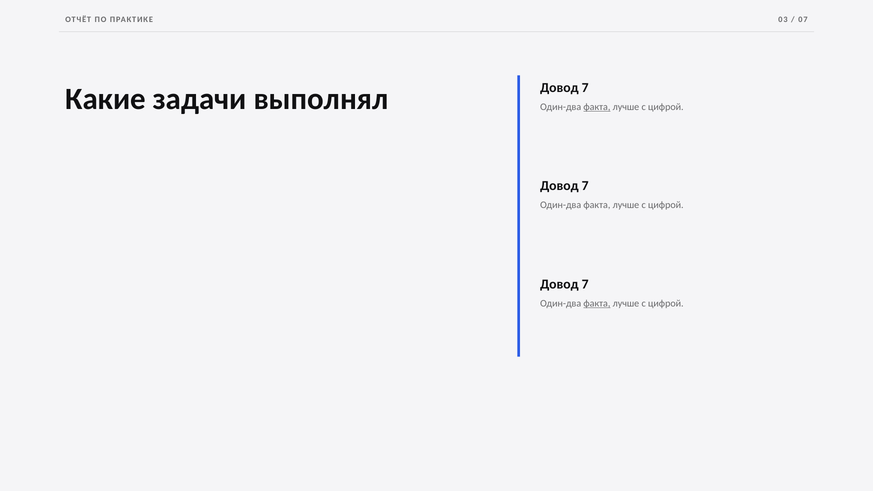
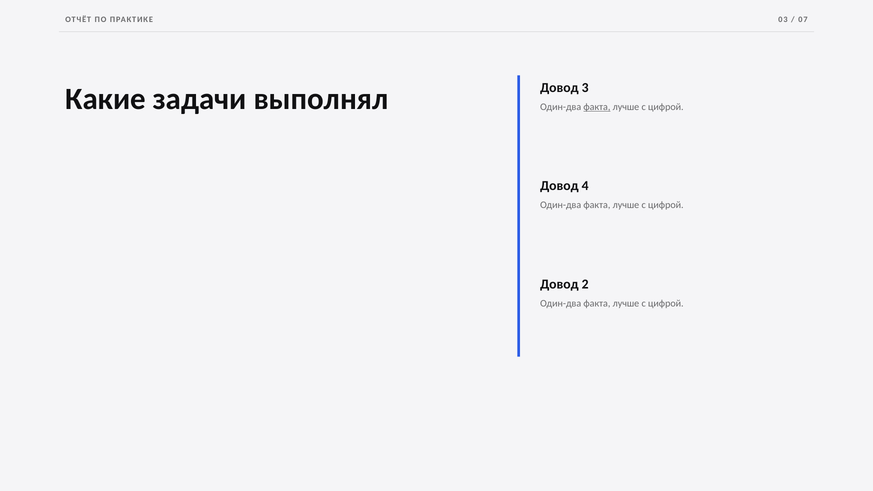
выполнял Довод 7: 7 -> 3 (585, 88)
7: 7 -> 4 (585, 186)
7: 7 -> 2 (585, 284)
факта underline: present -> none (597, 303)
